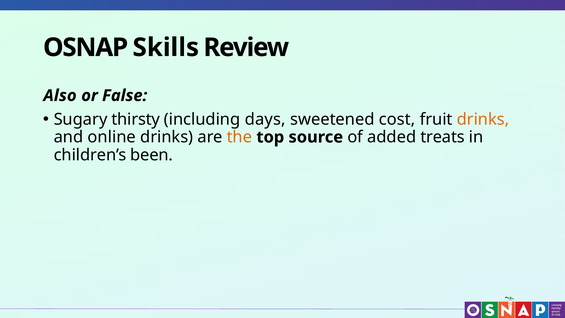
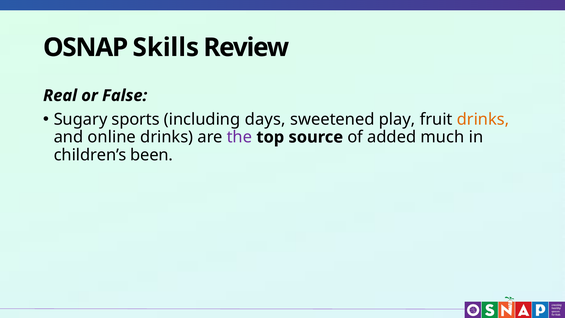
Also: Also -> Real (60, 96)
thirsty: thirsty -> sports (136, 119)
cost: cost -> play (397, 119)
the colour: orange -> purple (239, 137)
treats: treats -> much (442, 137)
